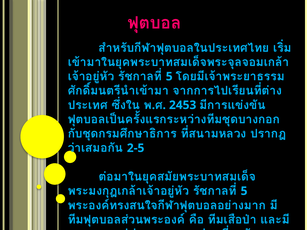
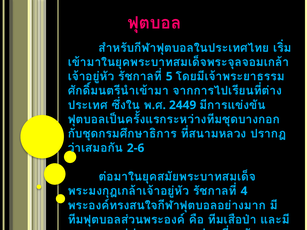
2453: 2453 -> 2449 (183, 105)
2-5: 2-5 -> 2-6 (136, 148)
5: 5 -> 4 (244, 191)
